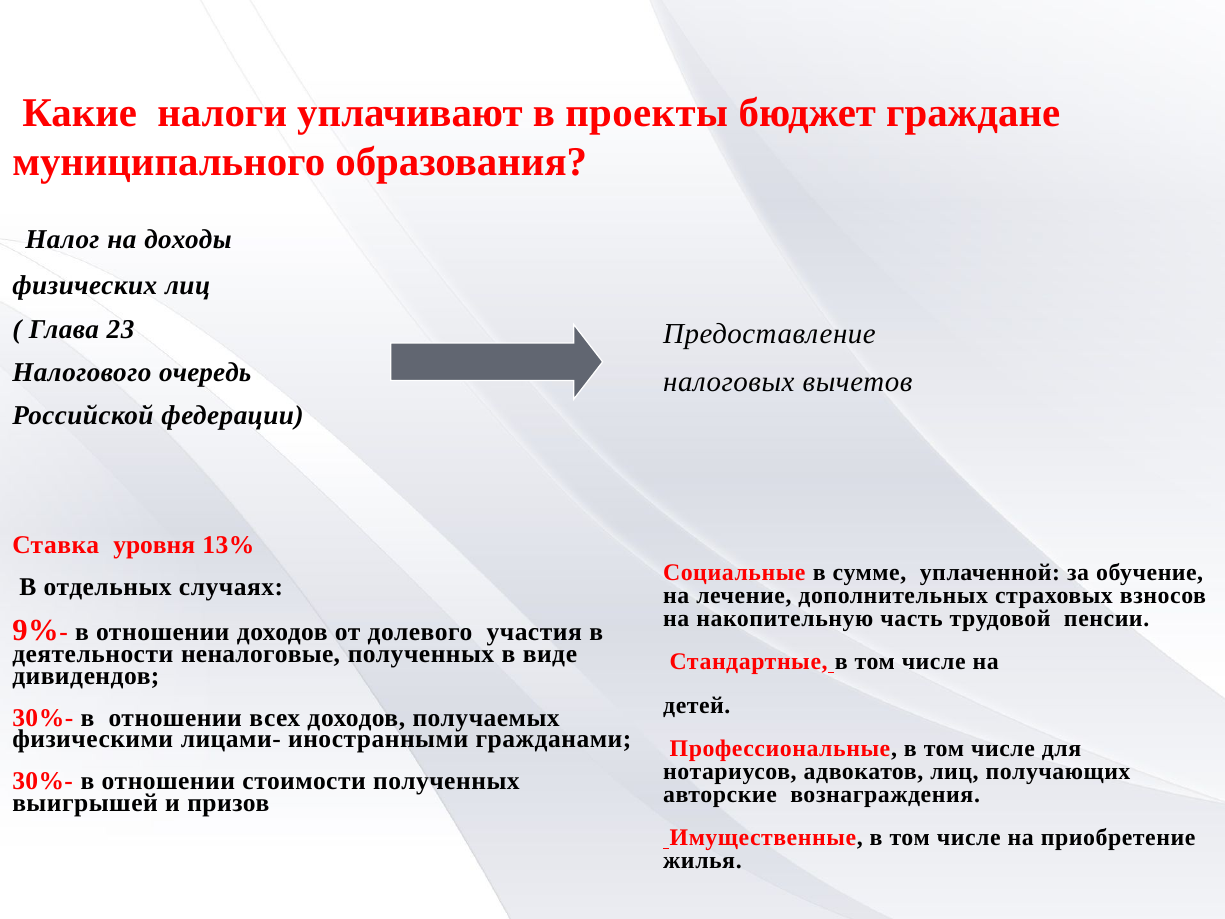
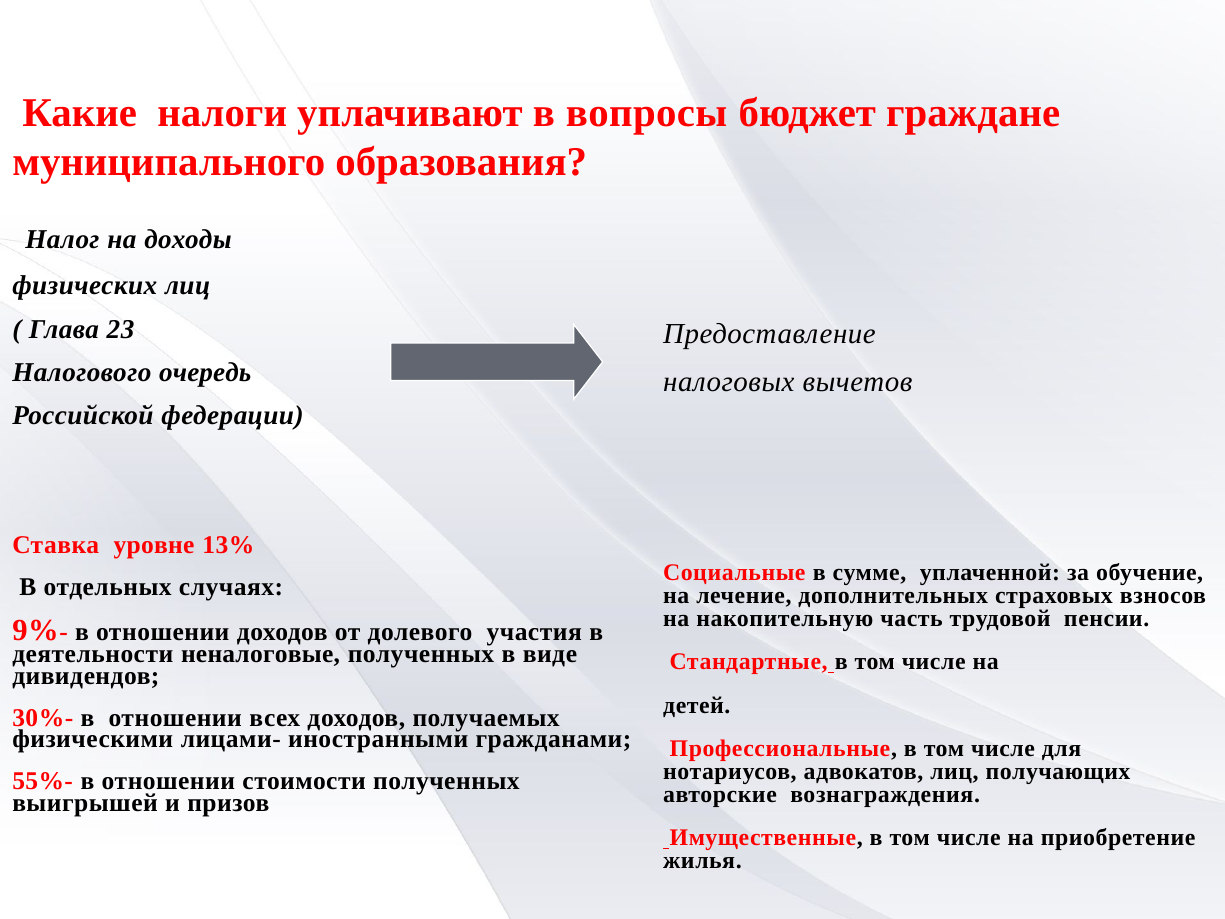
проекты: проекты -> вопросы (647, 113)
уровня: уровня -> уровне (154, 545)
30%-: 30%- -> 55%- (43, 781)
